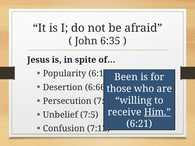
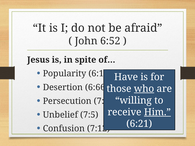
6:35: 6:35 -> 6:52 (110, 41)
Been: Been -> Have (126, 77)
who underline: none -> present (144, 89)
